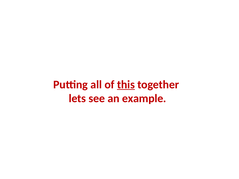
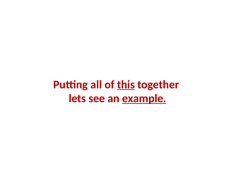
example underline: none -> present (144, 99)
